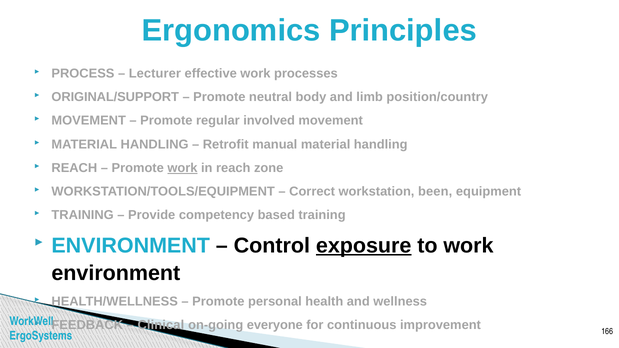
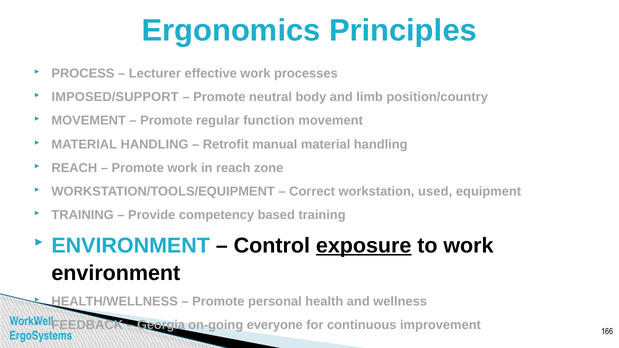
ORIGINAL/SUPPORT: ORIGINAL/SUPPORT -> IMPOSED/SUPPORT (115, 97)
involved: involved -> function (269, 121)
work underline: present -> none (182, 168)
been: been -> used (435, 192)
Clinical: Clinical -> Georgia (161, 325)
